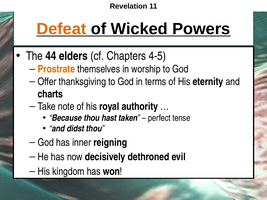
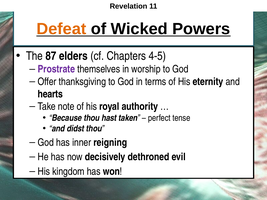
44: 44 -> 87 (51, 56)
Prostrate colour: orange -> purple (56, 69)
charts: charts -> hearts (50, 94)
